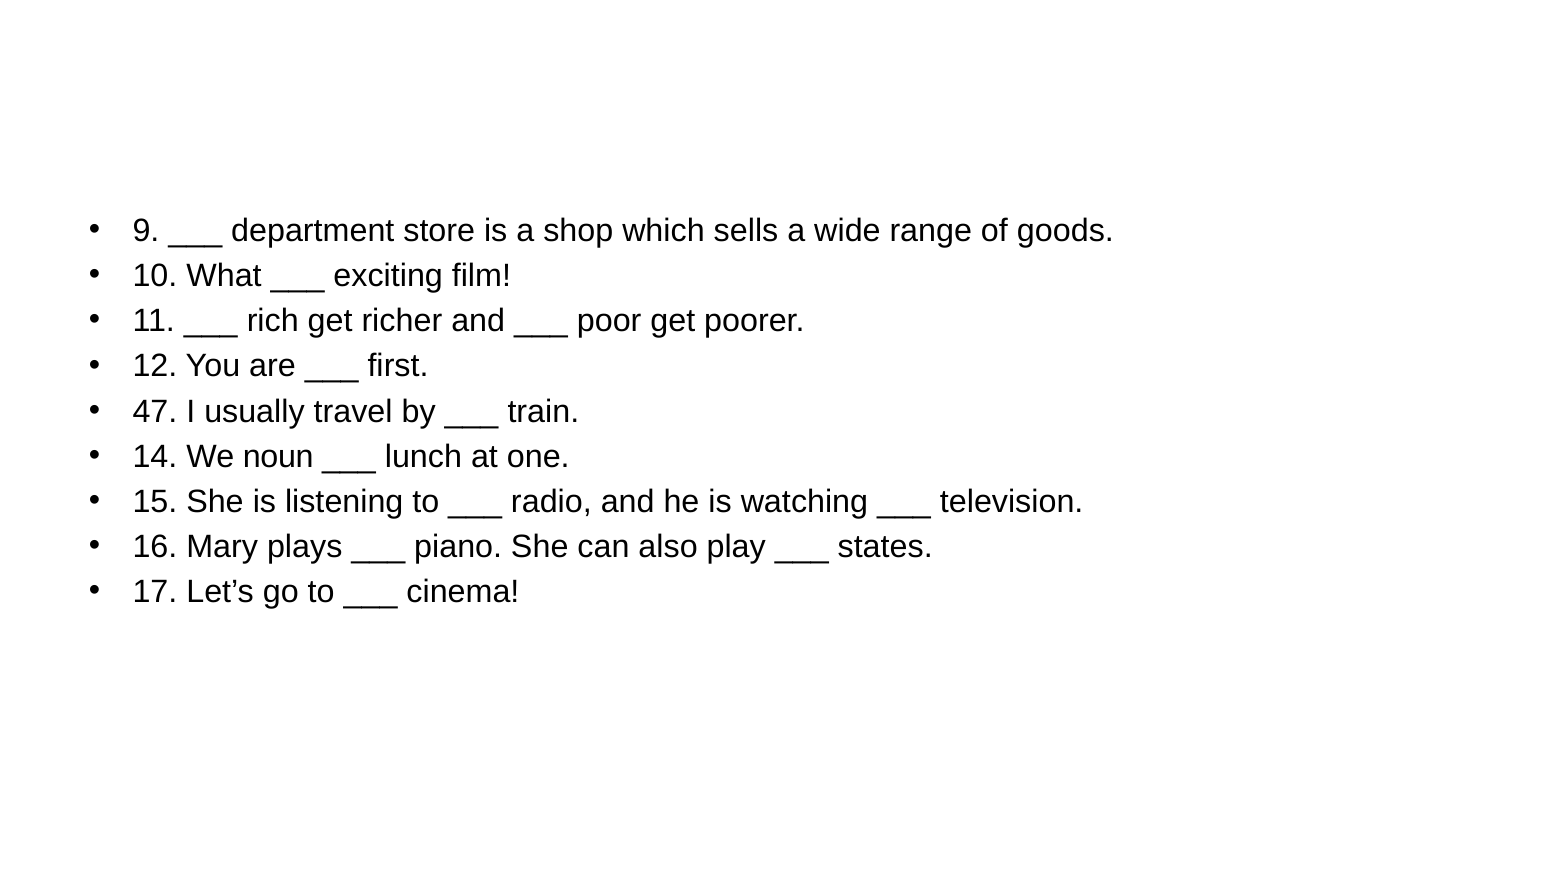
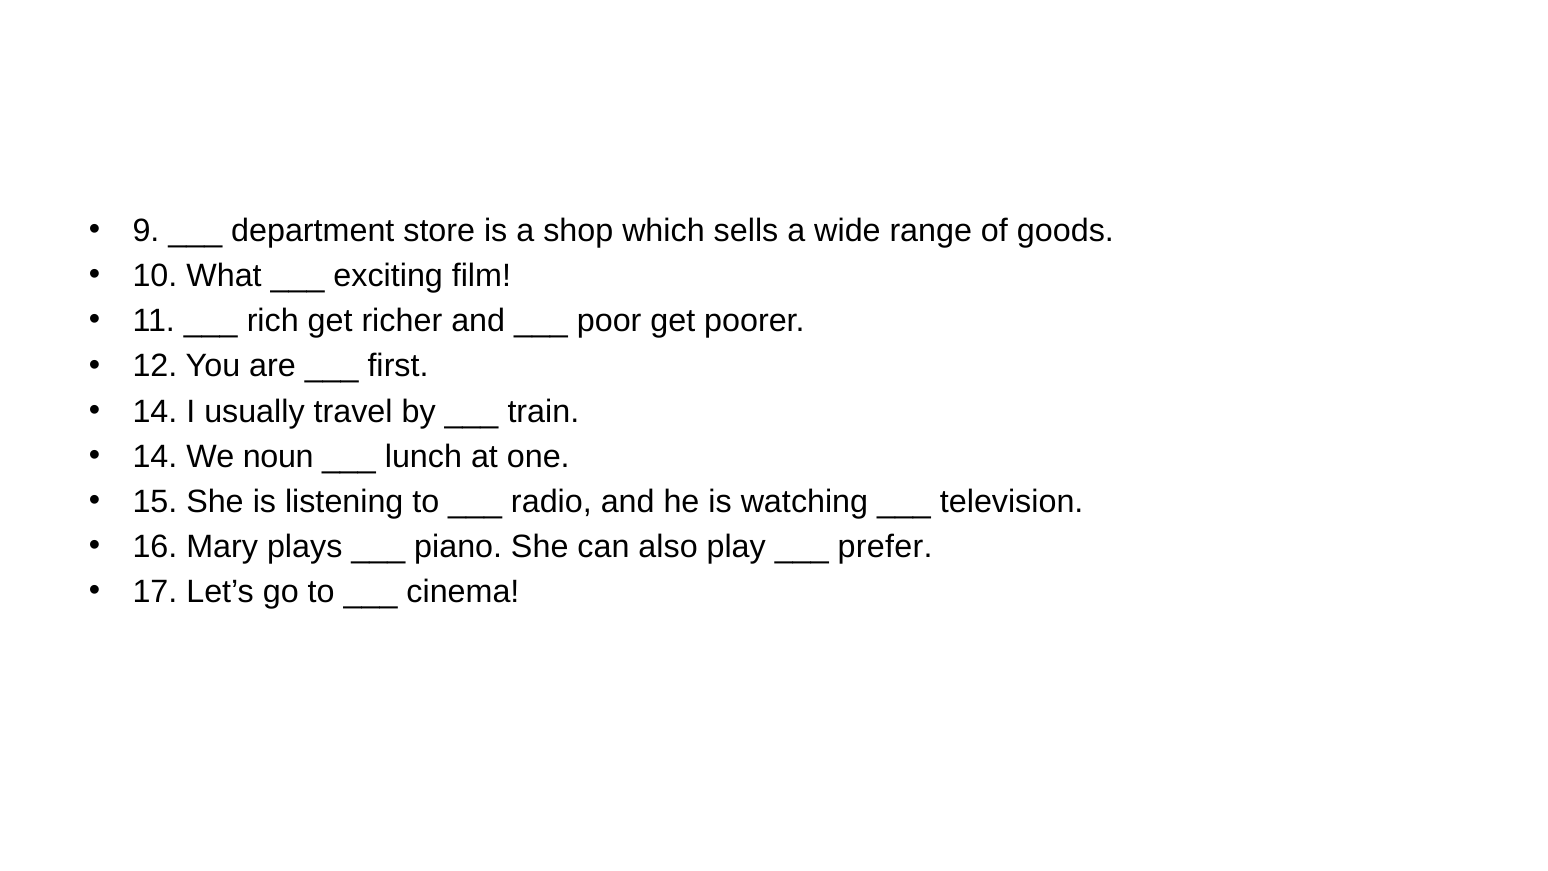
47: 47 -> 14 (155, 411)
states: states -> prefer (885, 547)
